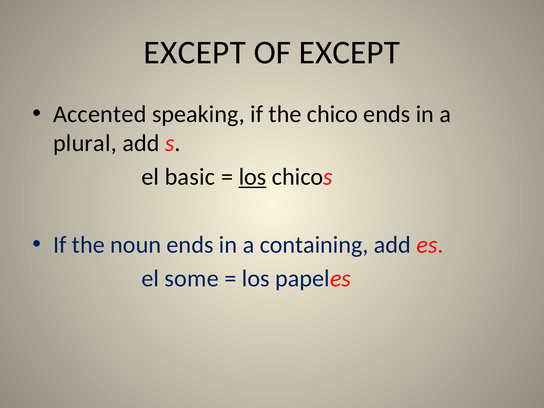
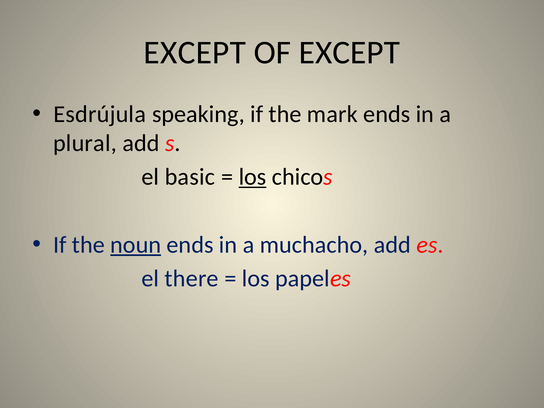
Accented: Accented -> Esdrújula (100, 114)
chico: chico -> mark (332, 114)
noun underline: none -> present (136, 245)
containing: containing -> muchacho (314, 245)
some: some -> there (192, 279)
